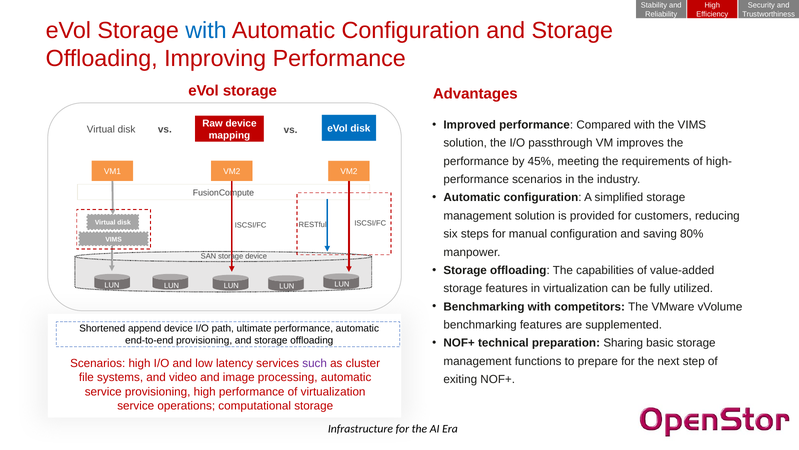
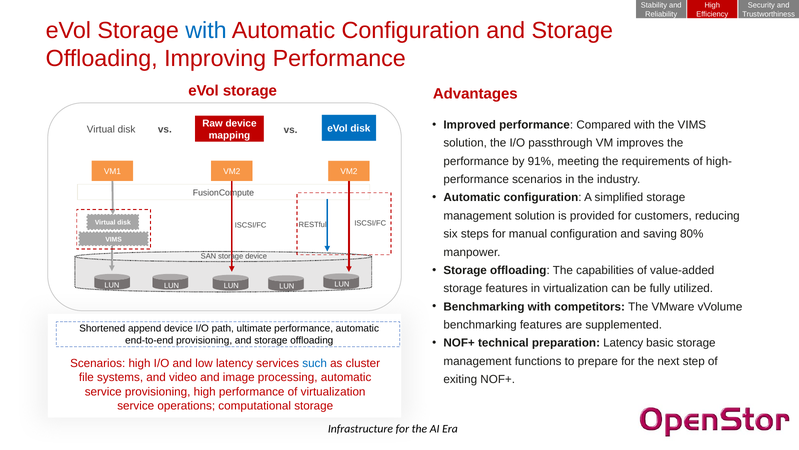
45%: 45% -> 91% (541, 161)
preparation Sharing: Sharing -> Latency (623, 343)
such colour: purple -> blue (315, 363)
